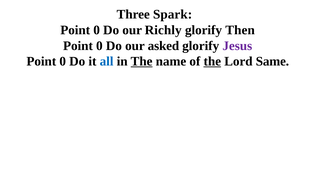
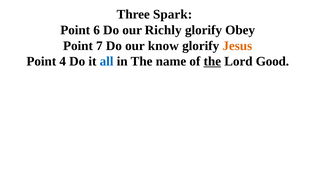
0: 0 -> 6 (97, 30)
Then: Then -> Obey (240, 30)
0: 0 -> 7 (99, 46)
asked: asked -> know (163, 46)
Jesus colour: purple -> orange (237, 46)
0: 0 -> 4 (63, 62)
The underline: present -> none (142, 62)
Same: Same -> Good (272, 62)
